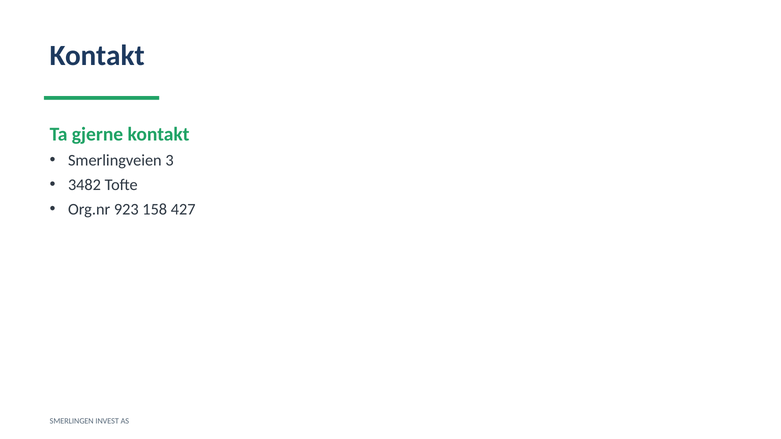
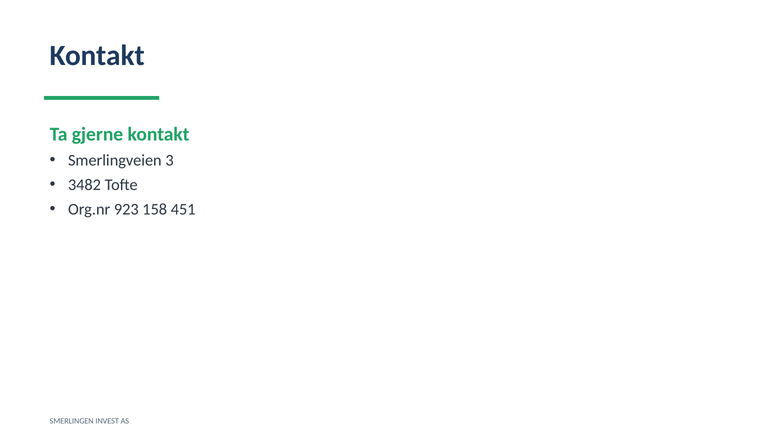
427: 427 -> 451 (183, 209)
